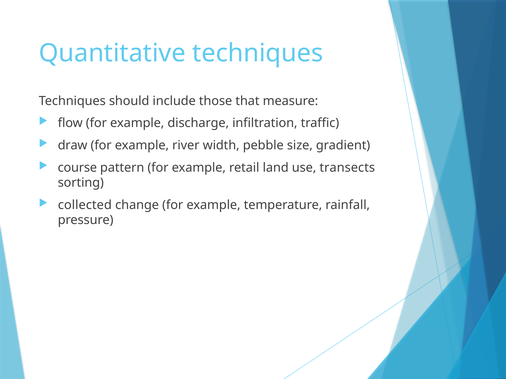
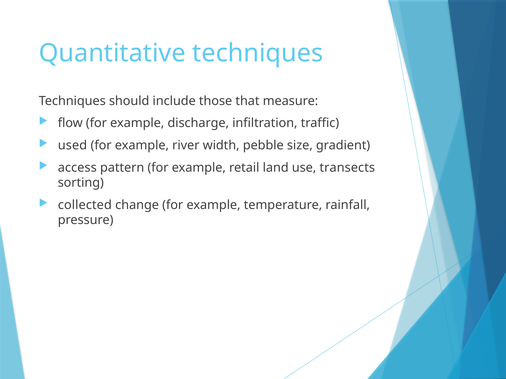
draw: draw -> used (72, 146)
course: course -> access (77, 168)
